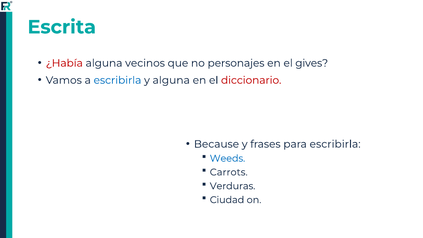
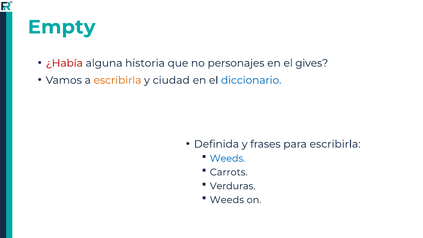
Escrita: Escrita -> Empty (62, 27)
vecinos: vecinos -> historia (145, 63)
escribirla colour: blue -> orange (117, 80)
y alguna: alguna -> ciudad (171, 80)
diccionario colour: red -> blue (251, 80)
Because: Because -> Definida (216, 144)
Ciudad: Ciudad -> Weeds (227, 200)
